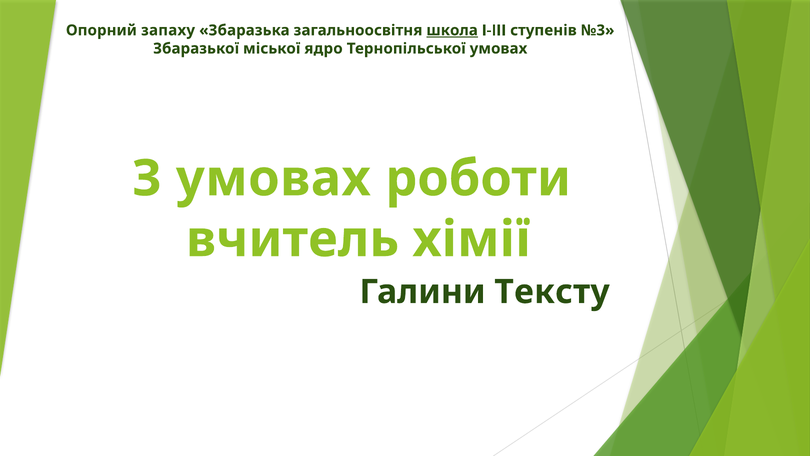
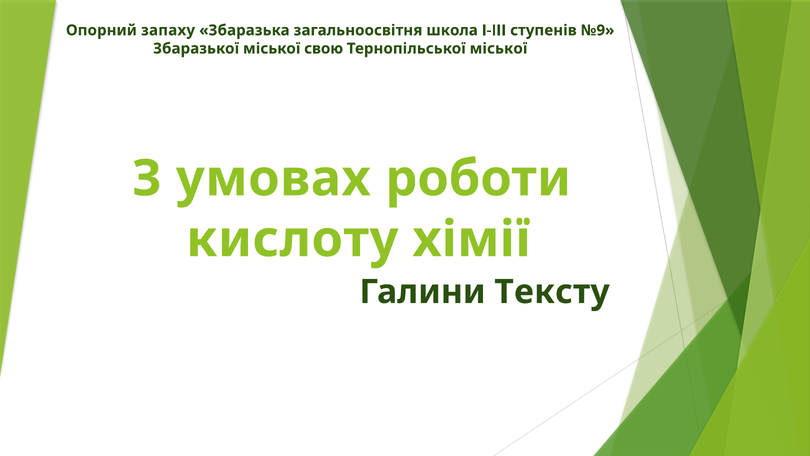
школа underline: present -> none (452, 30)
№3: №3 -> №9 (598, 30)
ядро: ядро -> свою (324, 49)
Тернопільської умовах: умовах -> міської (498, 49)
вчитель: вчитель -> кислоту (292, 239)
